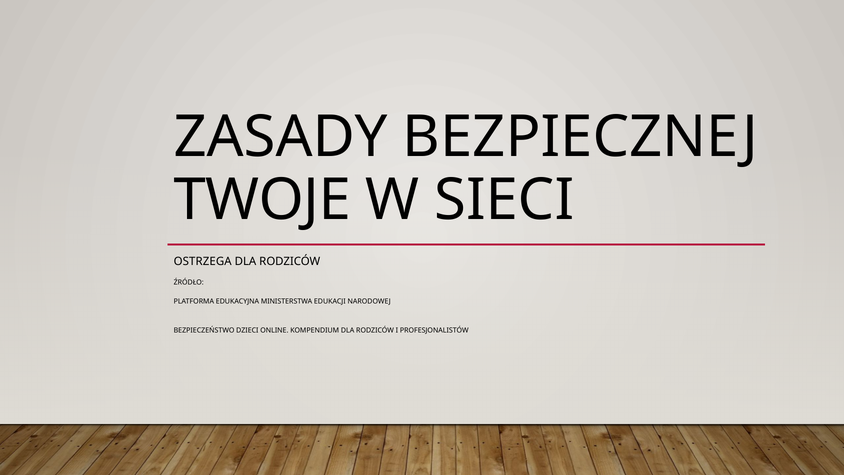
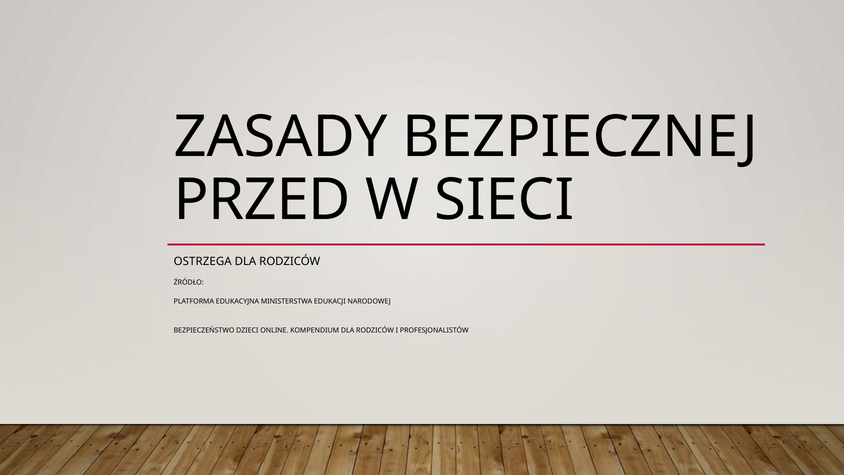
TWOJE: TWOJE -> PRZED (262, 200)
